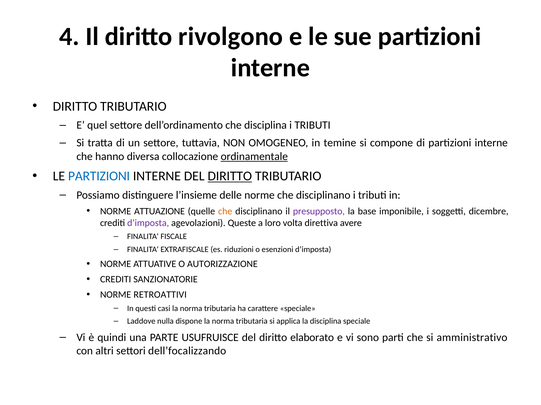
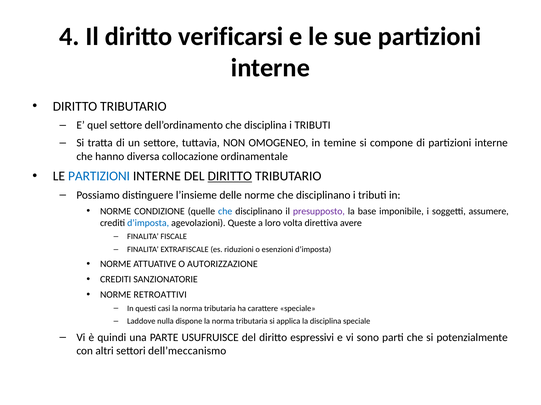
rivolgono: rivolgono -> verificarsi (231, 37)
ordinamentale underline: present -> none (254, 157)
ATTUAZIONE: ATTUAZIONE -> CONDIZIONE (159, 212)
che colour: orange -> blue (225, 212)
dicembre: dicembre -> assumere (489, 212)
d’imposta colour: purple -> blue (148, 223)
elaborato: elaborato -> espressivi (312, 338)
amministrativo: amministrativo -> potenzialmente (472, 338)
dell’focalizzando: dell’focalizzando -> dell’meccanismo (187, 351)
